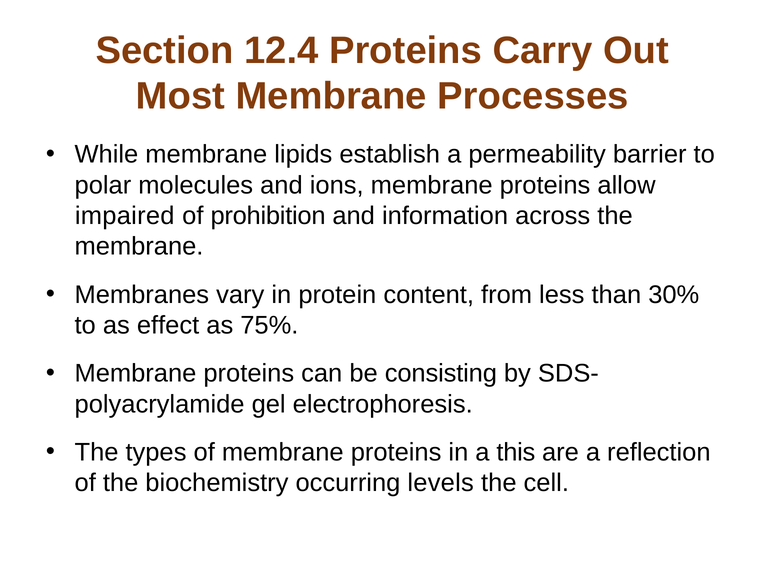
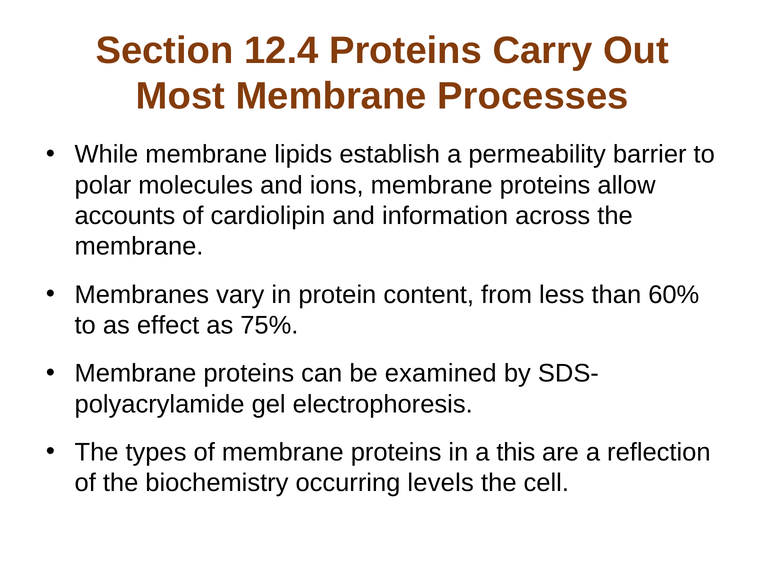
impaired: impaired -> accounts (125, 216)
prohibition: prohibition -> cardiolipin (268, 216)
30%: 30% -> 60% (674, 295)
consisting: consisting -> examined (441, 374)
